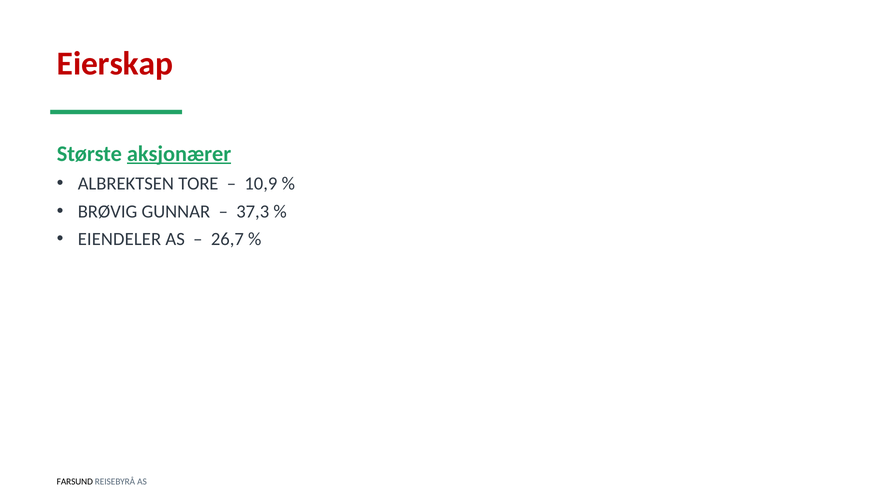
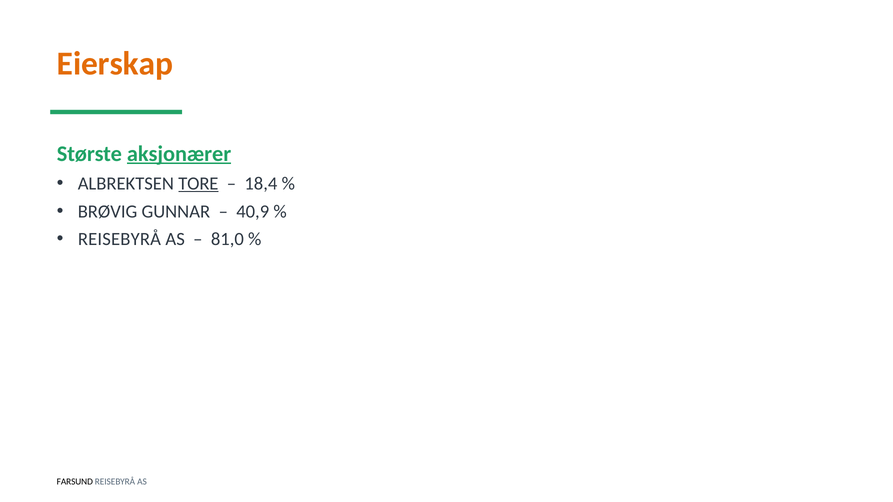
Eierskap colour: red -> orange (115, 64)
TORE underline: none -> present (198, 184)
10,9: 10,9 -> 18,4 (261, 184)
37,3: 37,3 -> 40,9 (253, 212)
EIENDELER: EIENDELER -> REISEBYRÅ (119, 239)
26,7: 26,7 -> 81,0 (227, 239)
